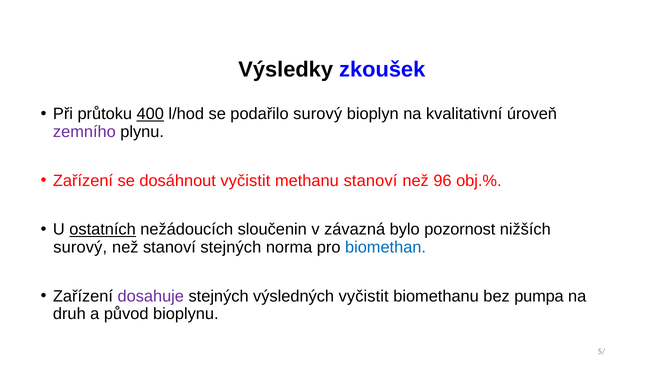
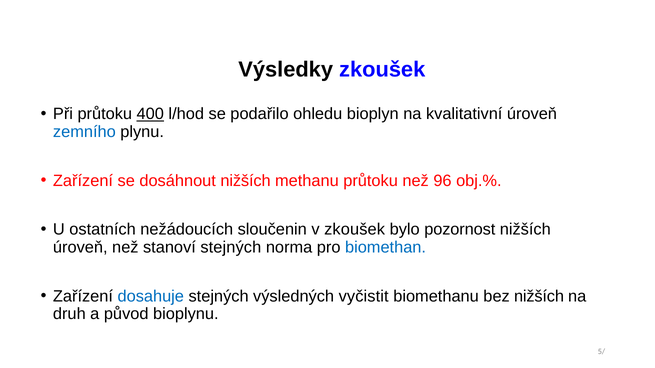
podařilo surový: surový -> ohledu (318, 114)
zemního colour: purple -> blue (84, 132)
dosáhnout vyčistit: vyčistit -> nižších (246, 181)
methanu stanoví: stanoví -> průtoku (371, 181)
ostatních underline: present -> none (103, 230)
v závazná: závazná -> zkoušek (355, 230)
surový: surový -> úroveň (80, 248)
dosahuje colour: purple -> blue (151, 297)
bez pumpa: pumpa -> nižších (539, 297)
